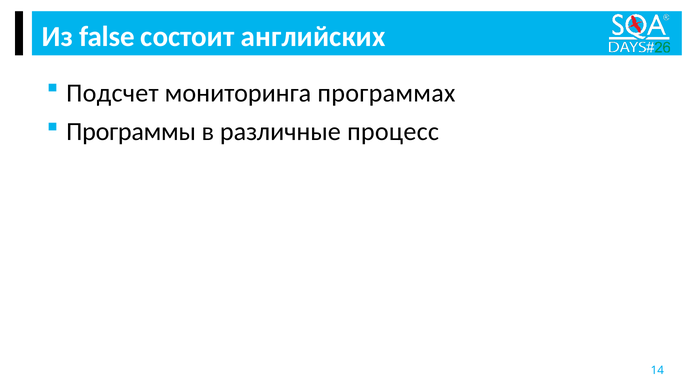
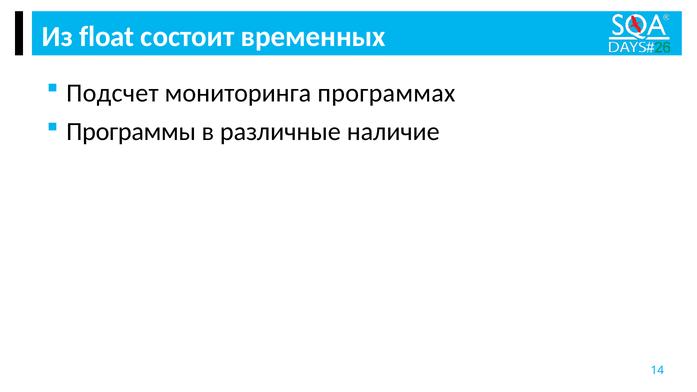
false: false -> float (107, 37)
английских: английских -> временных (313, 37)
процесс: процесс -> наличие (393, 132)
